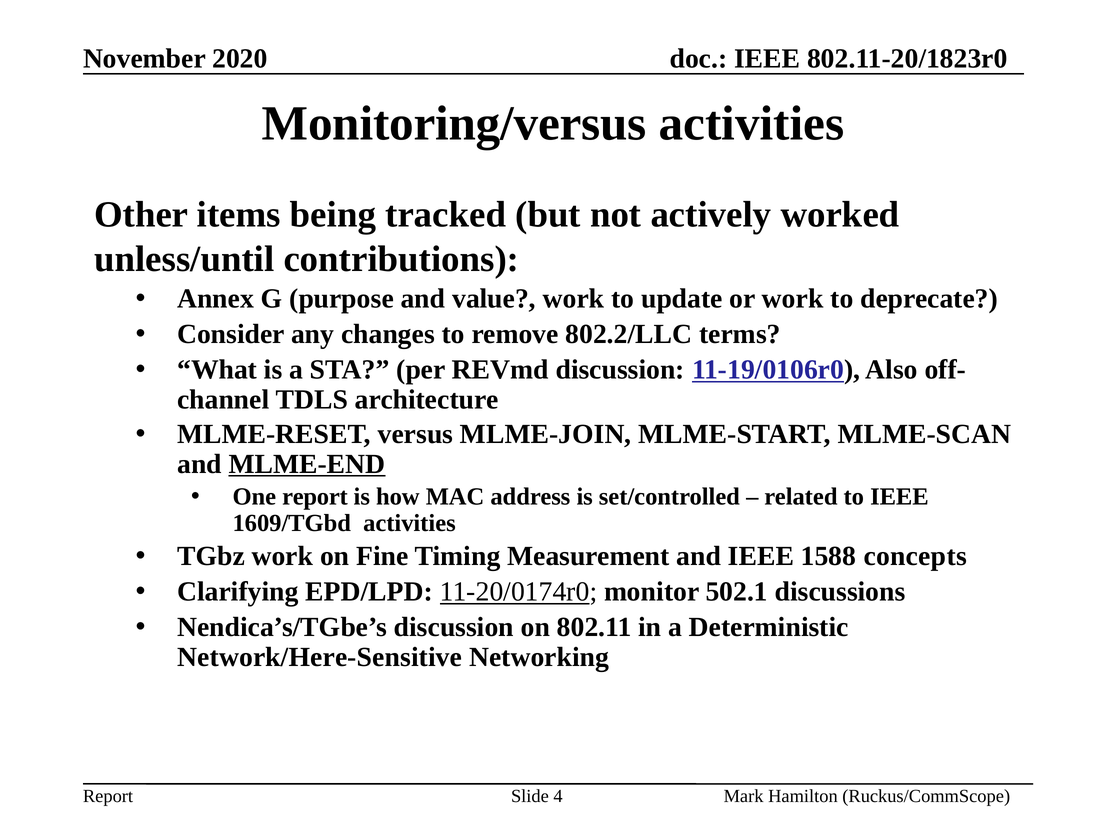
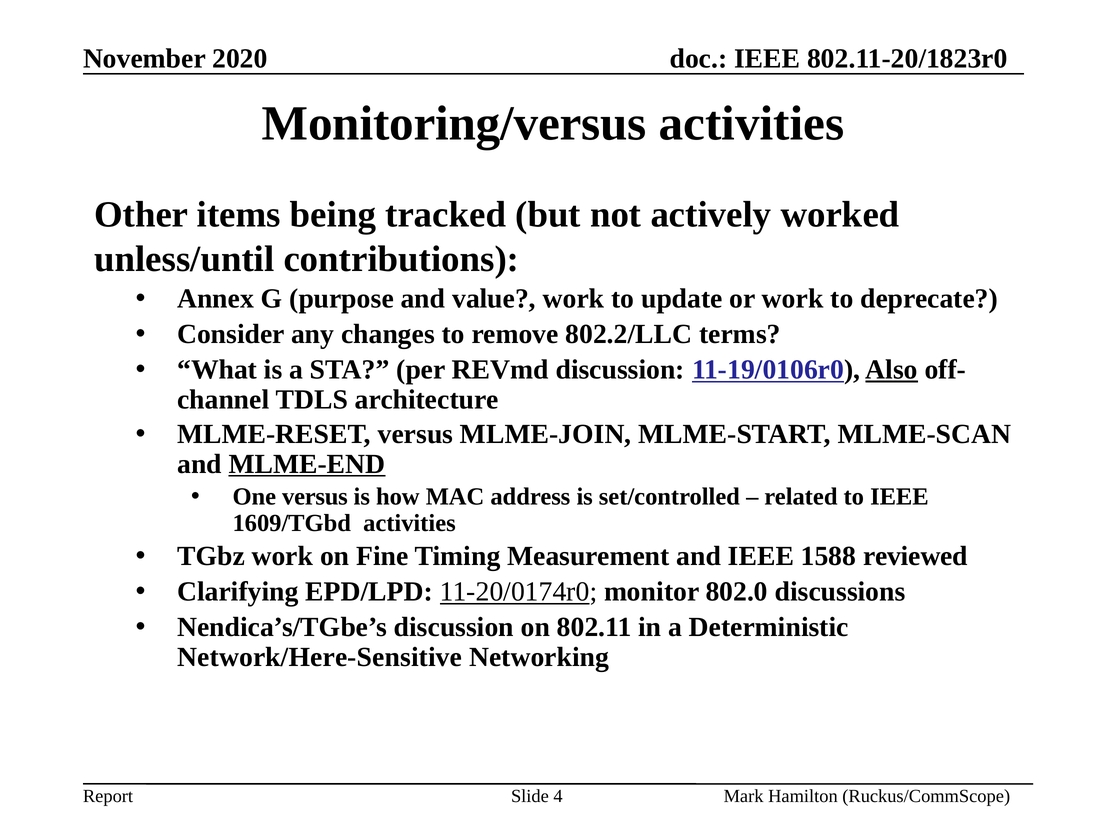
Also underline: none -> present (892, 370)
One report: report -> versus (315, 497)
concepts: concepts -> reviewed (915, 556)
502.1: 502.1 -> 802.0 (737, 592)
